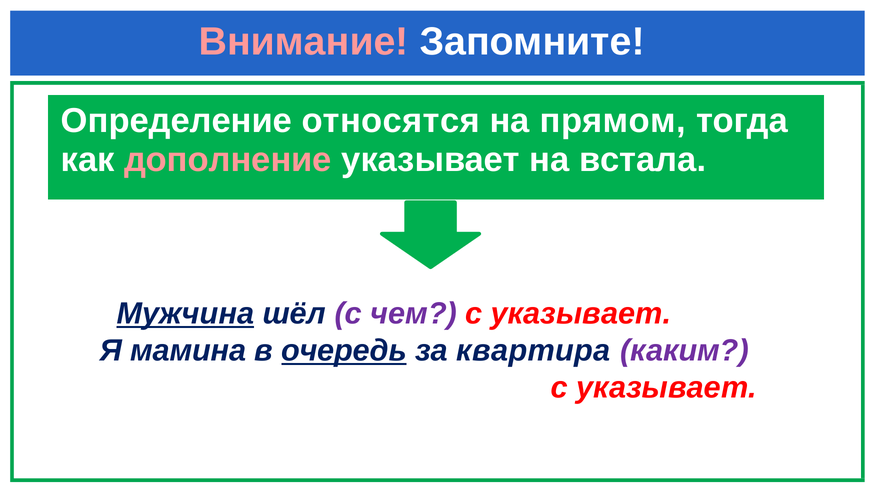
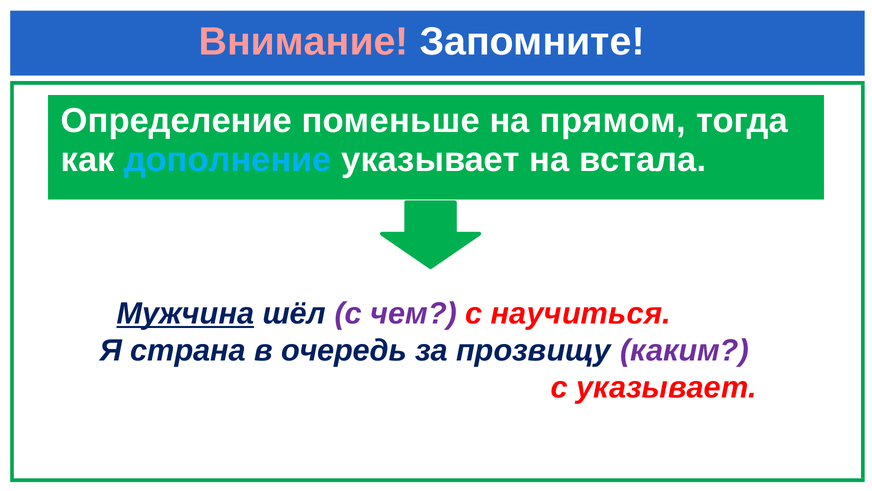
относятся: относятся -> поменьше (391, 121)
дополнение colour: pink -> light blue (228, 160)
чем с указывает: указывает -> научиться (581, 314)
мамина: мамина -> страна (188, 350)
очередь underline: present -> none (344, 350)
квартира: квартира -> прозвищу (534, 350)
